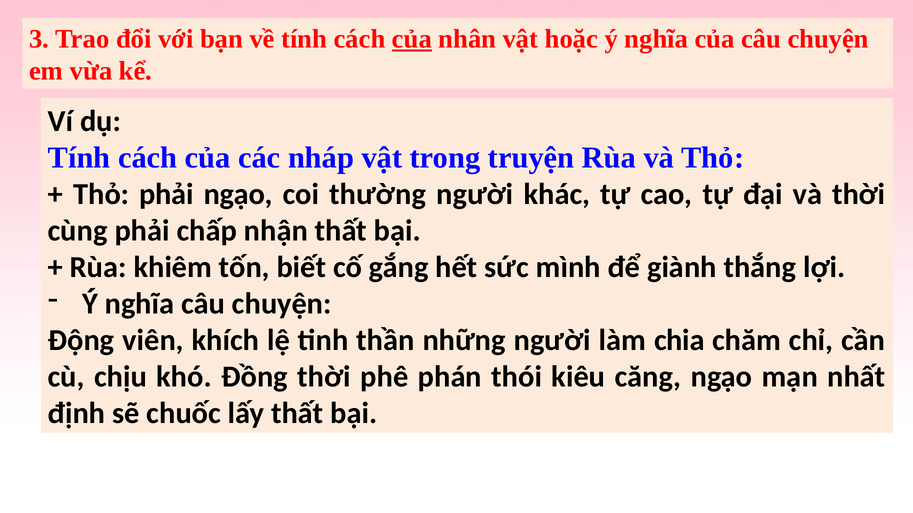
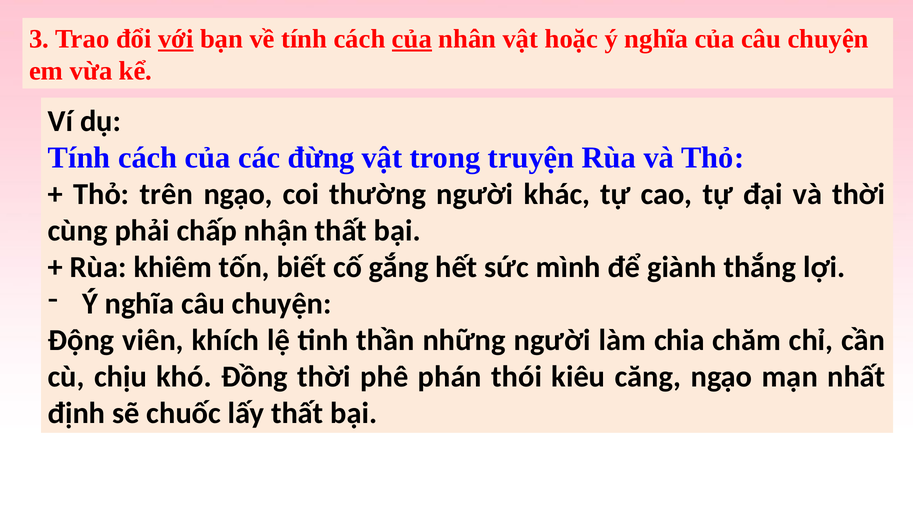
với underline: none -> present (176, 39)
nháp: nháp -> đừng (321, 158)
Thỏ phải: phải -> trên (166, 195)
